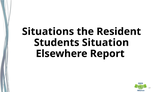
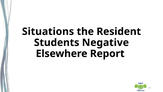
Situation: Situation -> Negative (105, 42)
